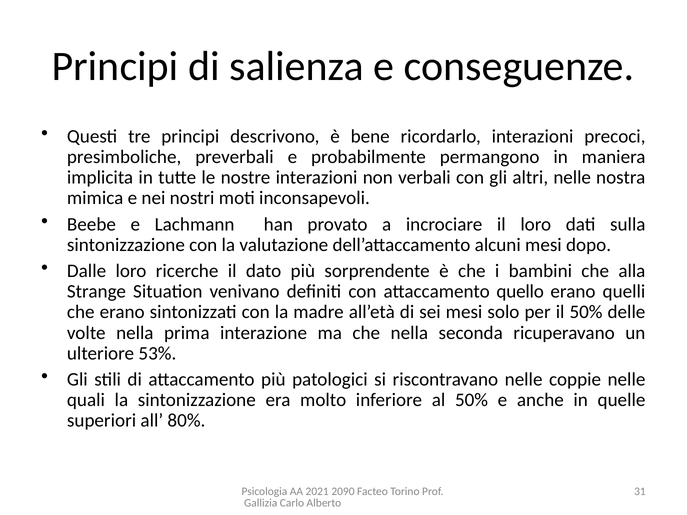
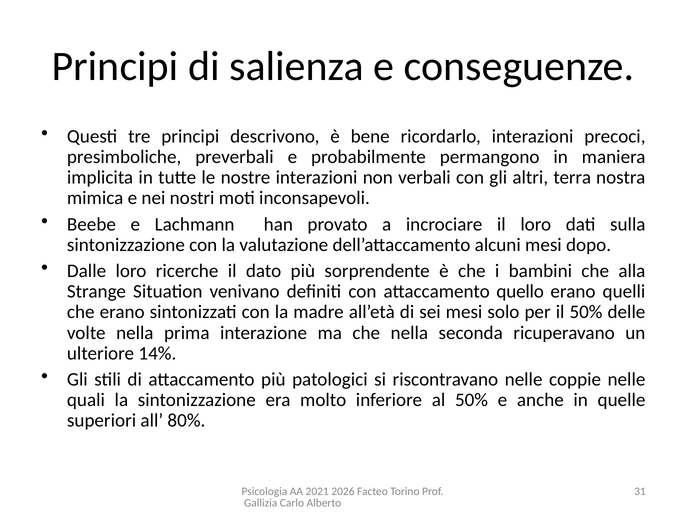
altri nelle: nelle -> terra (572, 178)
53%: 53% -> 14% (157, 354)
2090: 2090 -> 2026 (343, 492)
